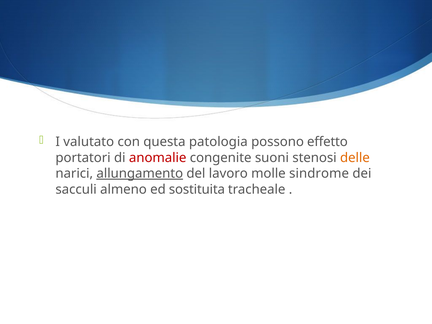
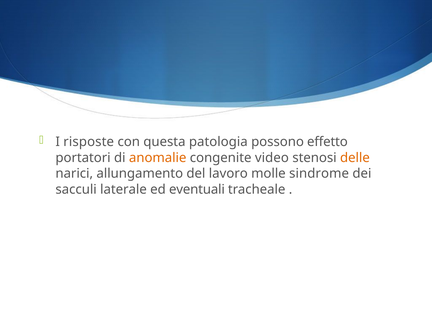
valutato: valutato -> risposte (89, 142)
anomalie colour: red -> orange (158, 158)
suoni: suoni -> video (272, 158)
allungamento underline: present -> none (140, 174)
almeno: almeno -> laterale (123, 189)
sostituita: sostituita -> eventuali (197, 189)
